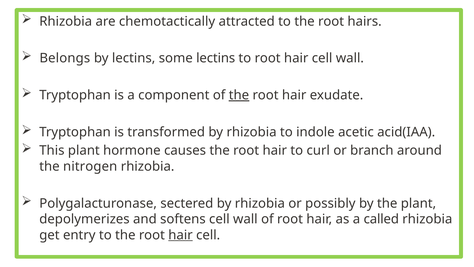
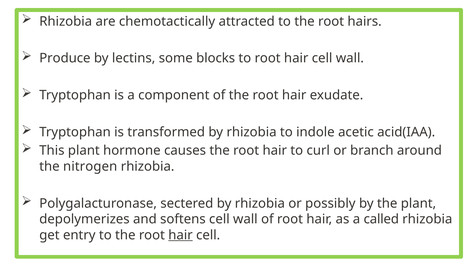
Belongs: Belongs -> Produce (65, 58)
some lectins: lectins -> blocks (216, 58)
the underline: present -> none (239, 95)
